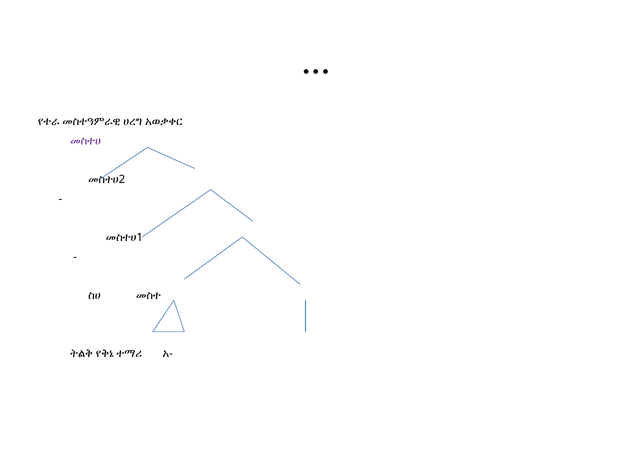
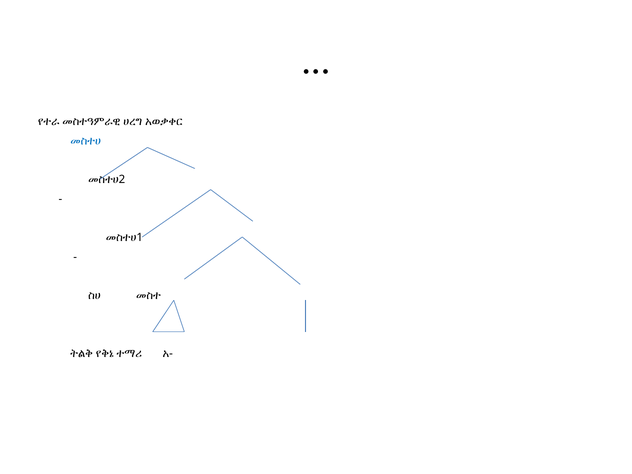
መስተሀ colour: purple -> blue (86, 141)
